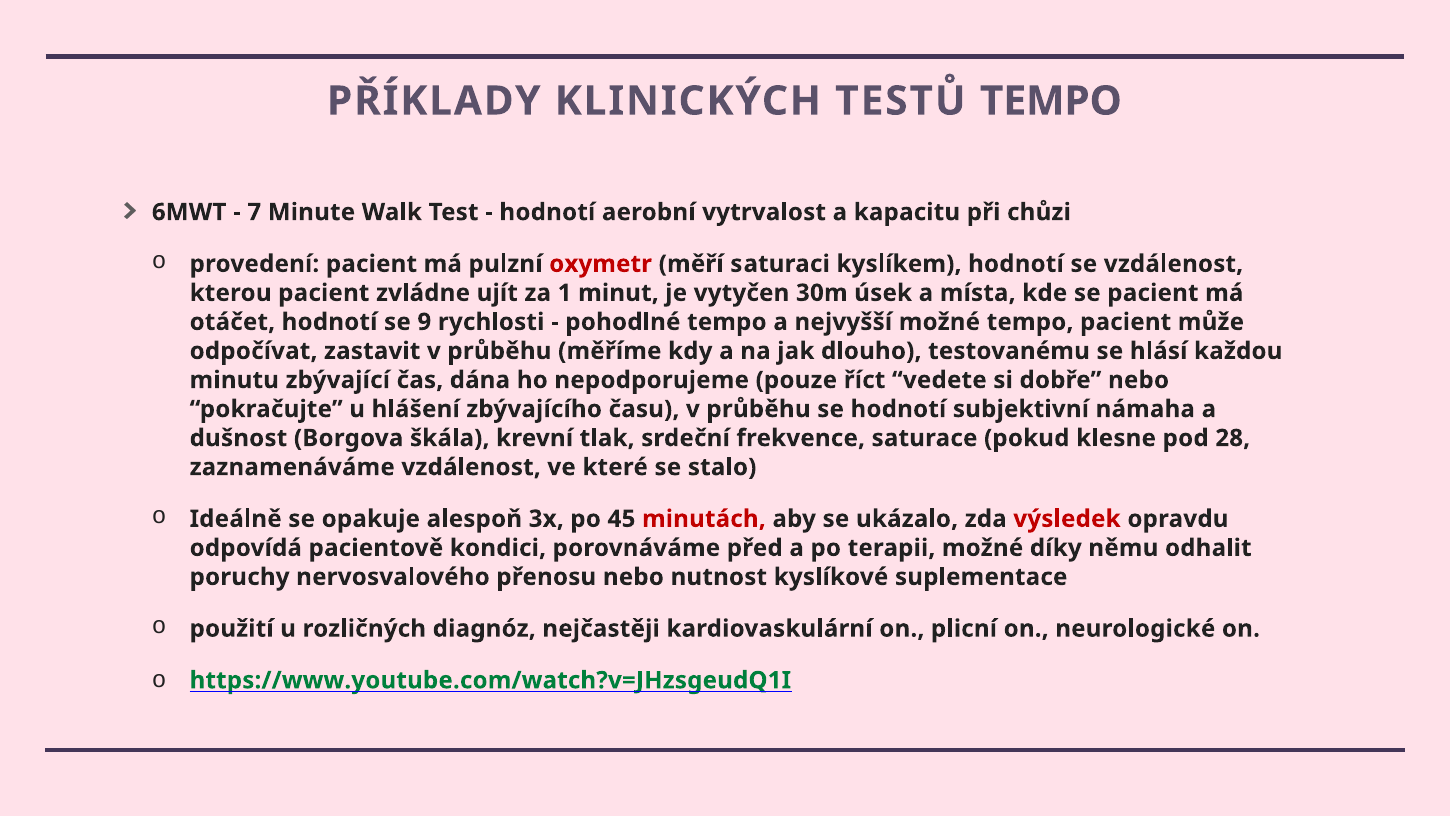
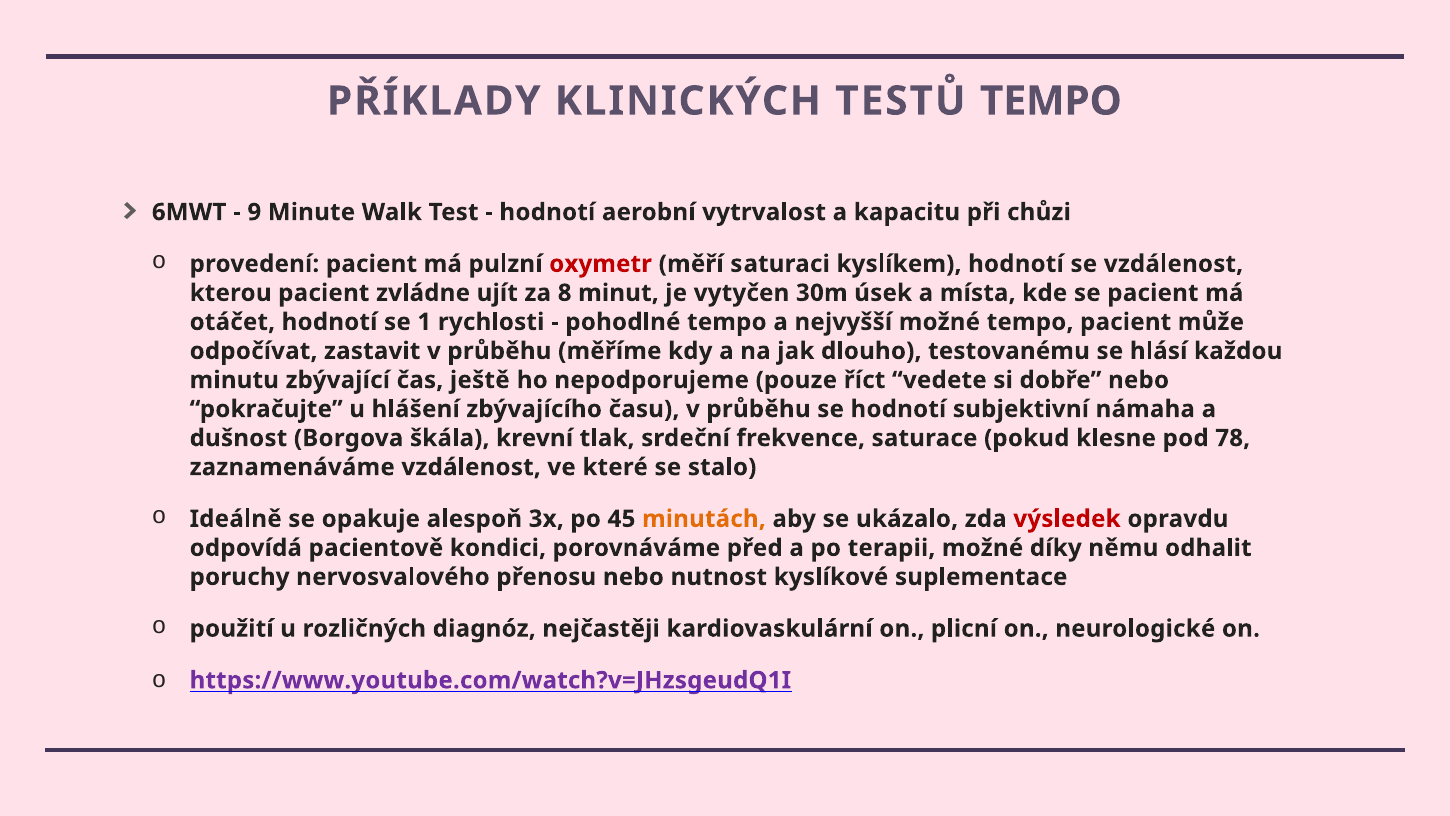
7: 7 -> 9 (254, 212)
1: 1 -> 8 (565, 293)
9: 9 -> 1 (424, 322)
dána: dána -> ještě (480, 380)
28: 28 -> 78 (1233, 438)
minutách colour: red -> orange (704, 519)
https://www.youtube.com/watch?v=JHzsgeudQ1I colour: green -> purple (490, 680)
